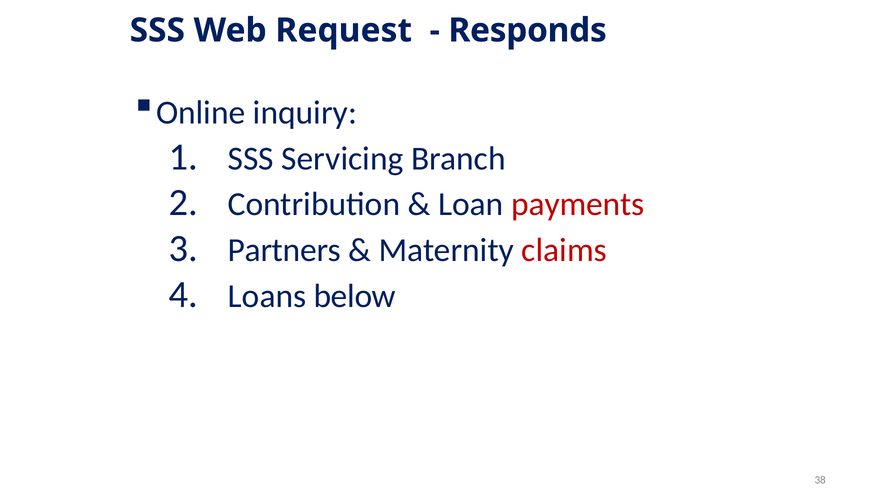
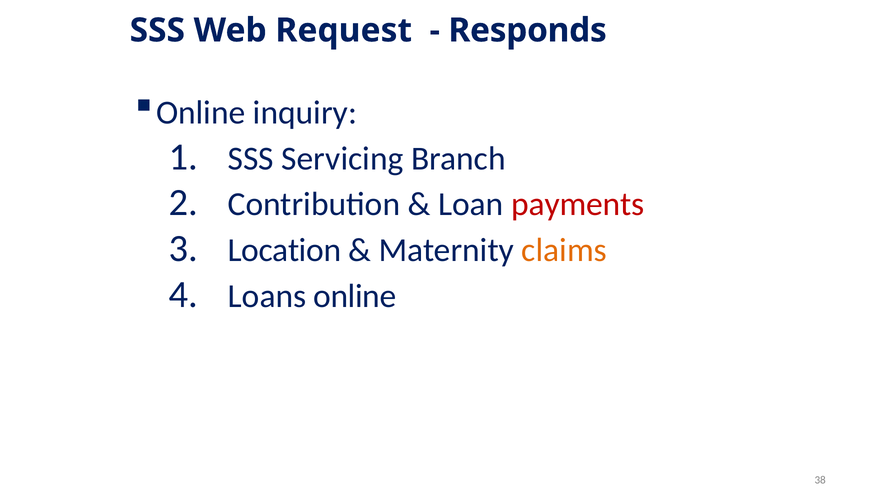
Partners: Partners -> Location (284, 250)
claims colour: red -> orange (564, 250)
Loans below: below -> online (355, 296)
